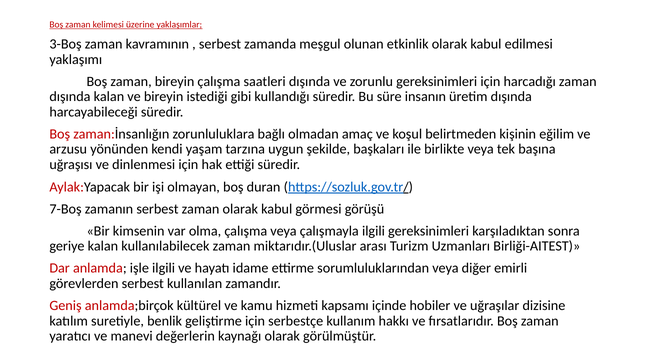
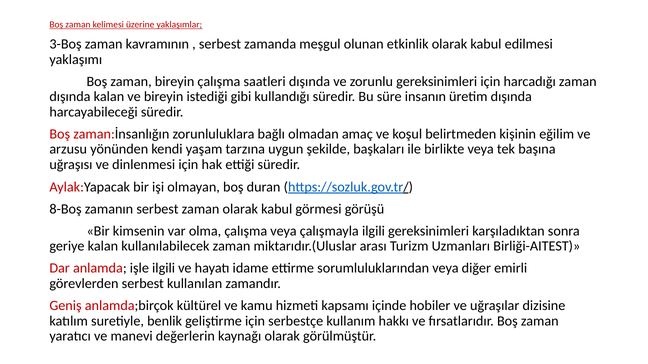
7-Boş: 7-Boş -> 8-Boş (65, 209)
